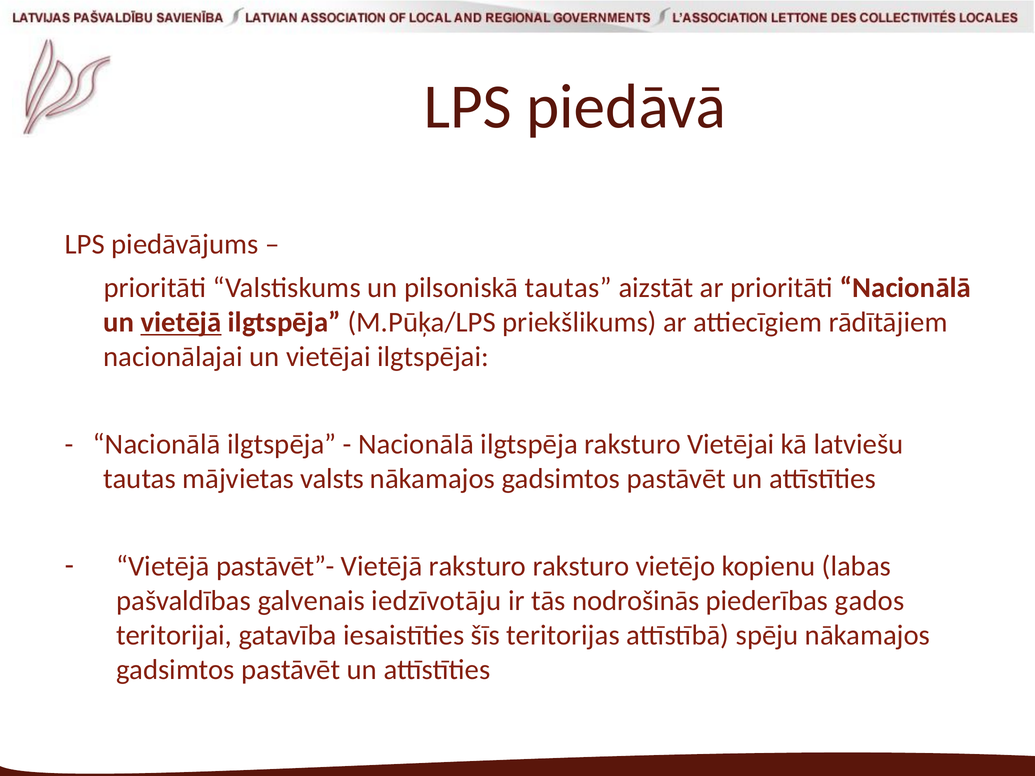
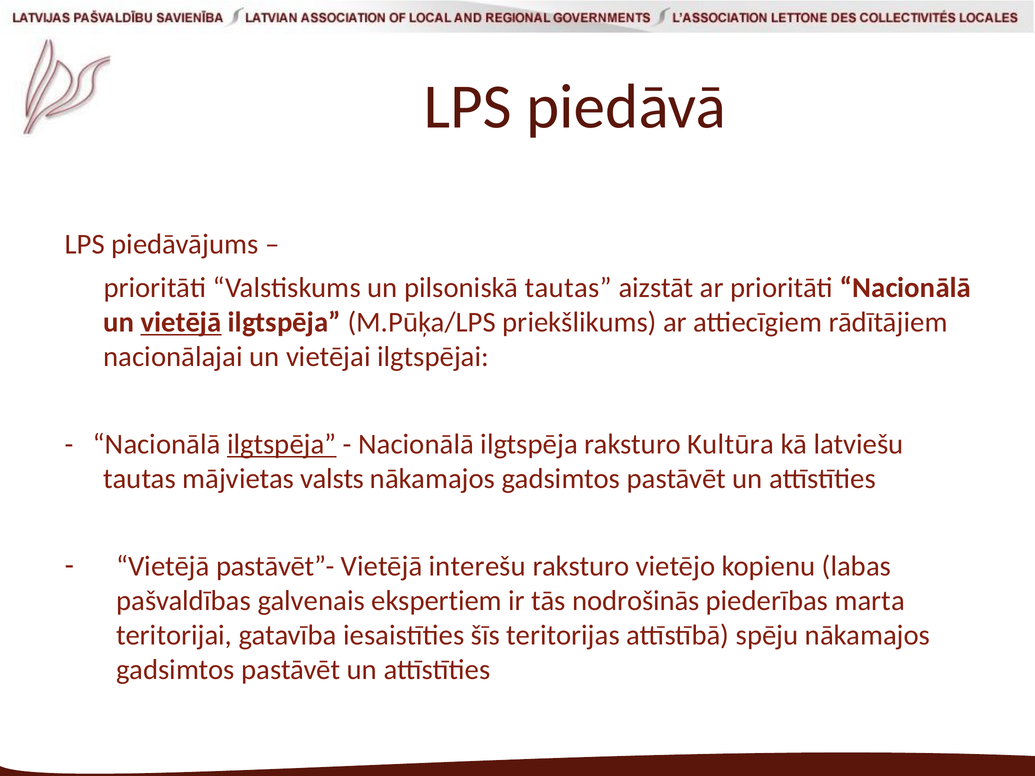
ilgtspēja underline: none -> present (282, 445)
raksturo Vietējai: Vietējai -> Kultūra (731, 445)
Vietējā raksturo: raksturo -> interešu (477, 567)
iedzīvotāju: iedzīvotāju -> ekspertiem (437, 601)
gados: gados -> marta (870, 601)
